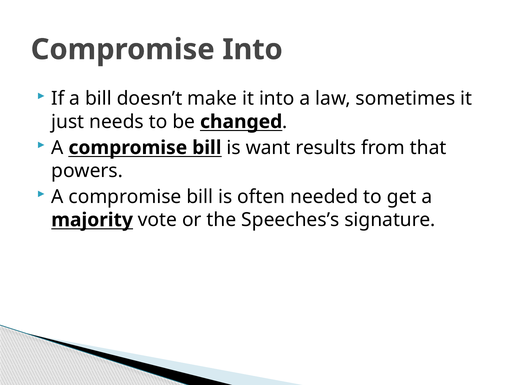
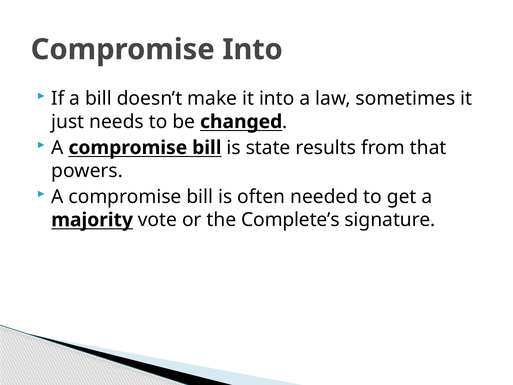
want: want -> state (268, 148)
Speeches’s: Speeches’s -> Complete’s (290, 220)
